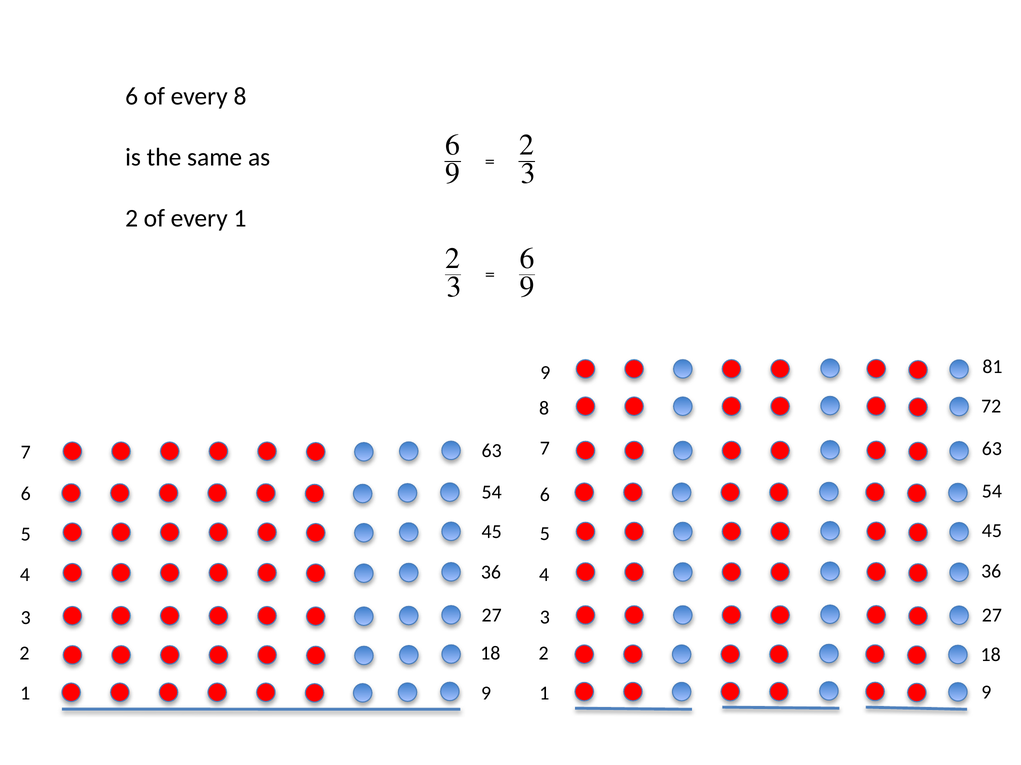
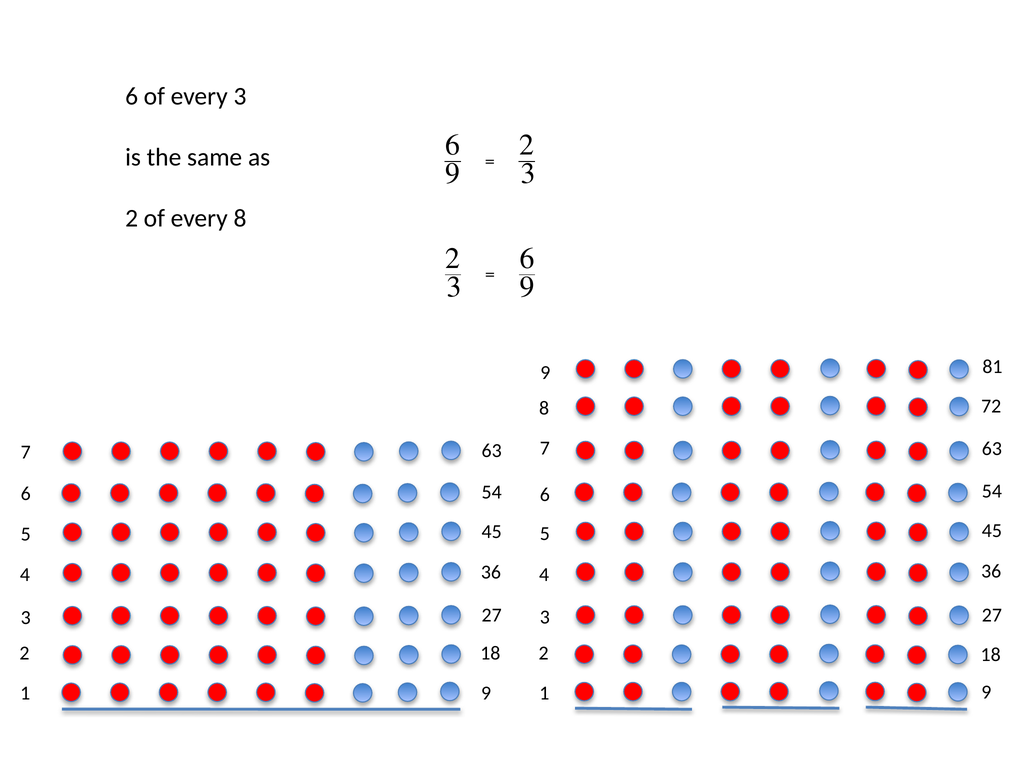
every 8: 8 -> 3 (240, 96)
every 1: 1 -> 8 (240, 219)
